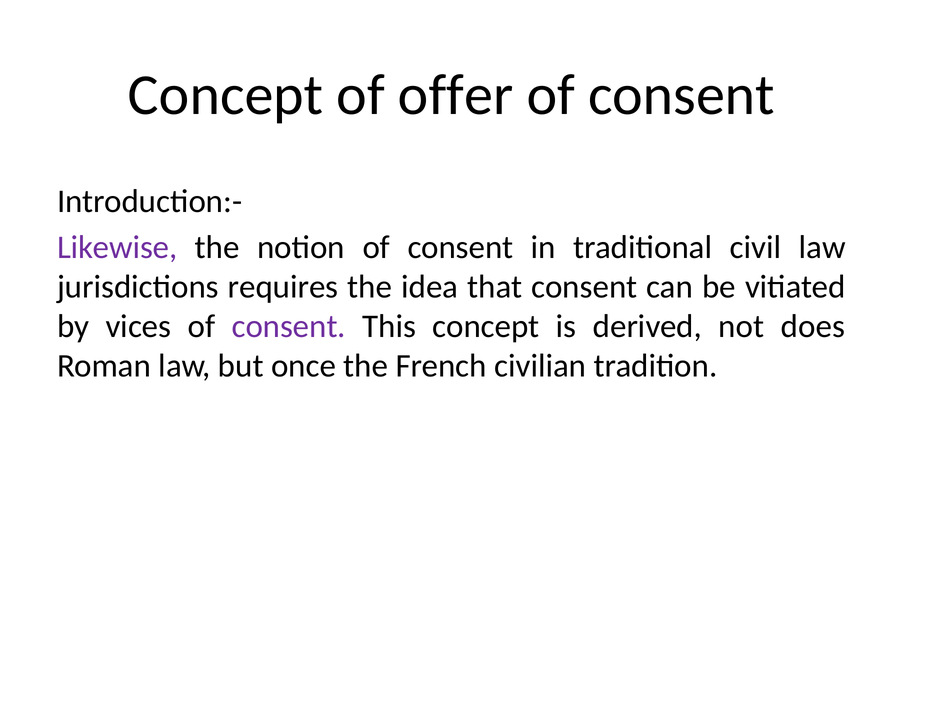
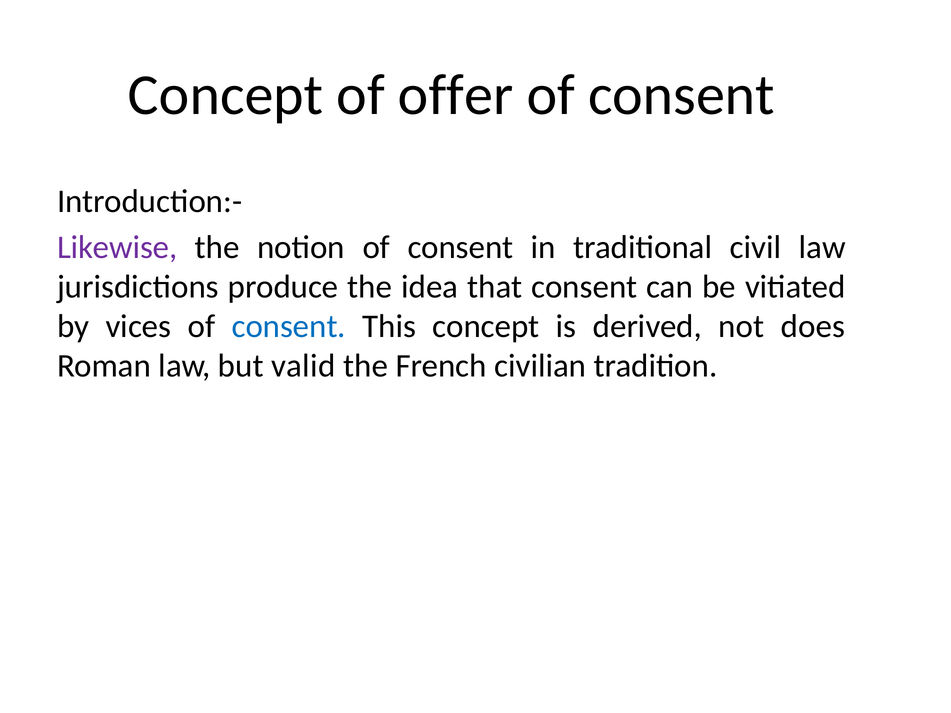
requires: requires -> produce (283, 287)
consent colour: purple -> blue (289, 327)
once: once -> valid (303, 366)
